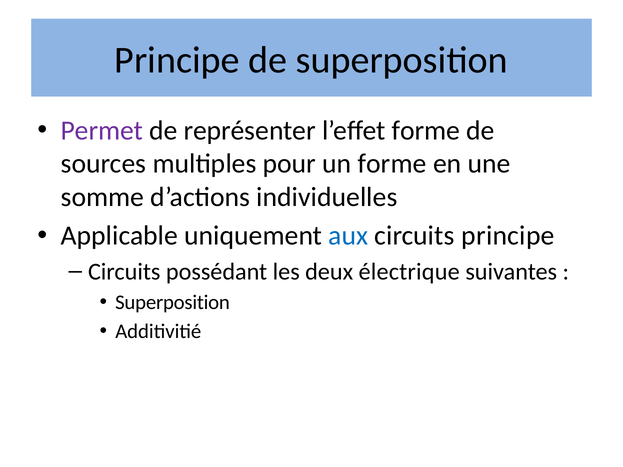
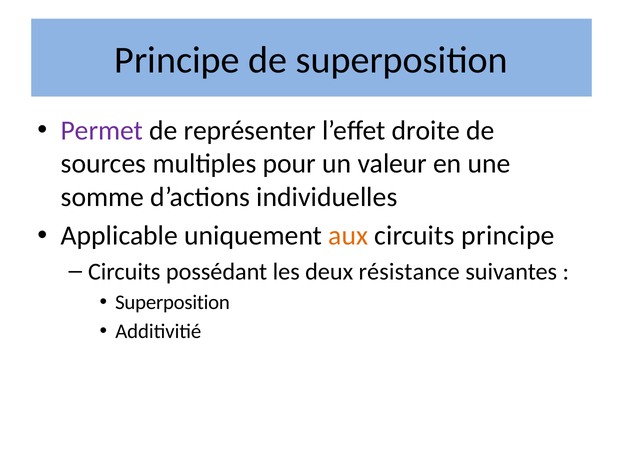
l’effet forme: forme -> droite (426, 131)
un forme: forme -> valeur (392, 164)
aux colour: blue -> orange (348, 236)
électrique: électrique -> résistance (409, 272)
